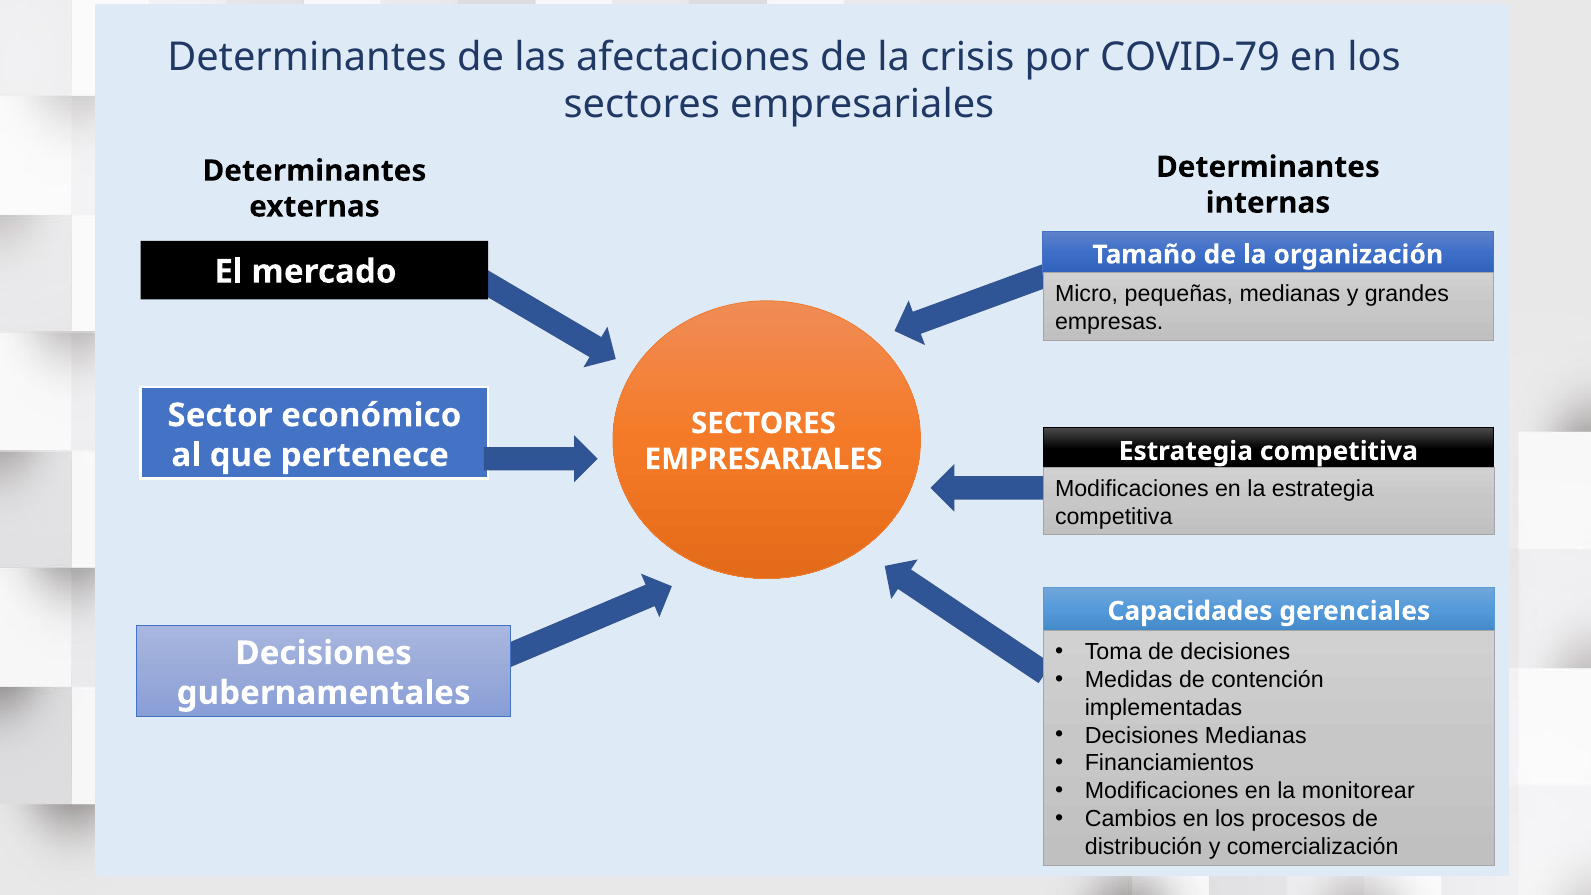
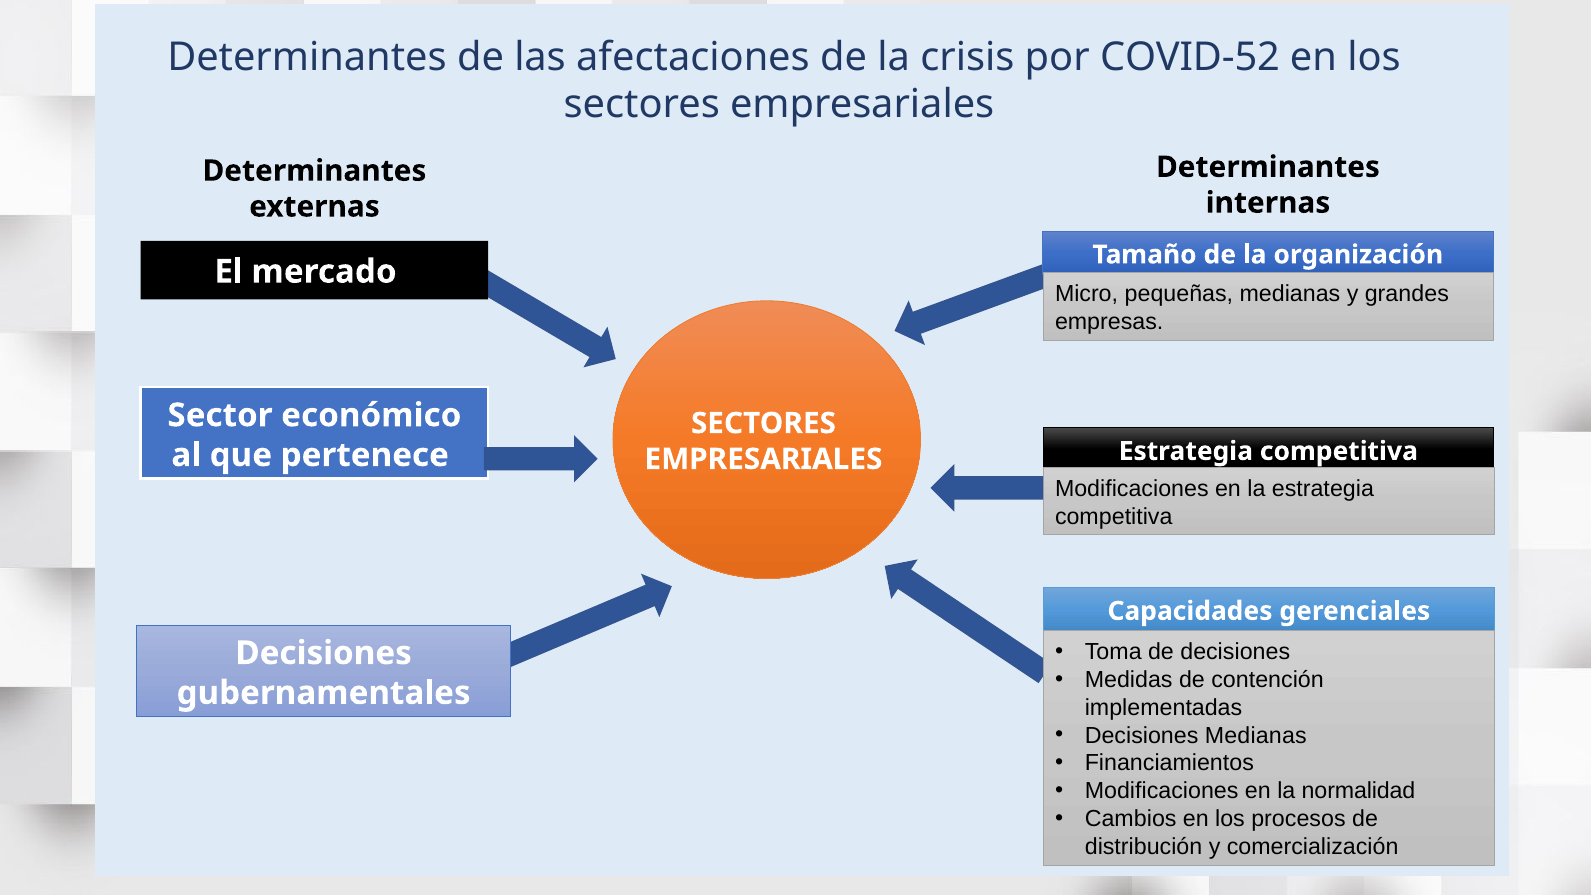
COVID-79: COVID-79 -> COVID-52 (1190, 57)
monitorear: monitorear -> normalidad (1359, 791)
